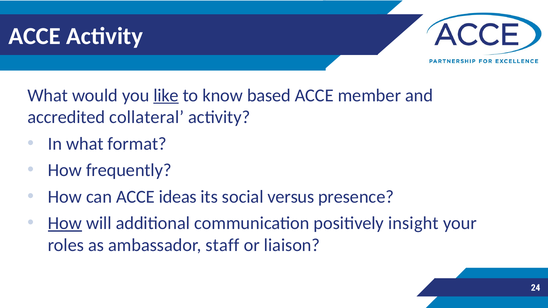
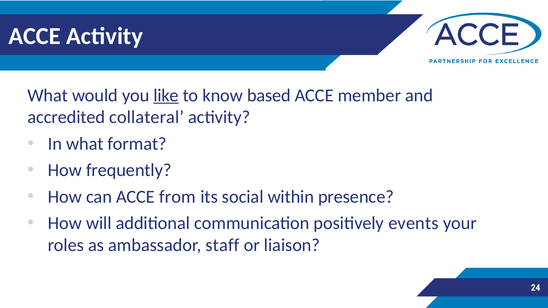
ideas: ideas -> from (178, 197)
versus: versus -> within (291, 197)
How underline: present -> none (65, 223)
insight: insight -> events (413, 223)
